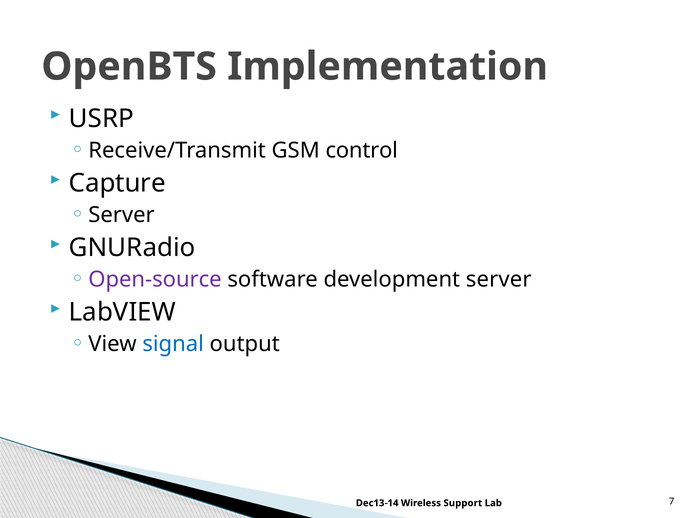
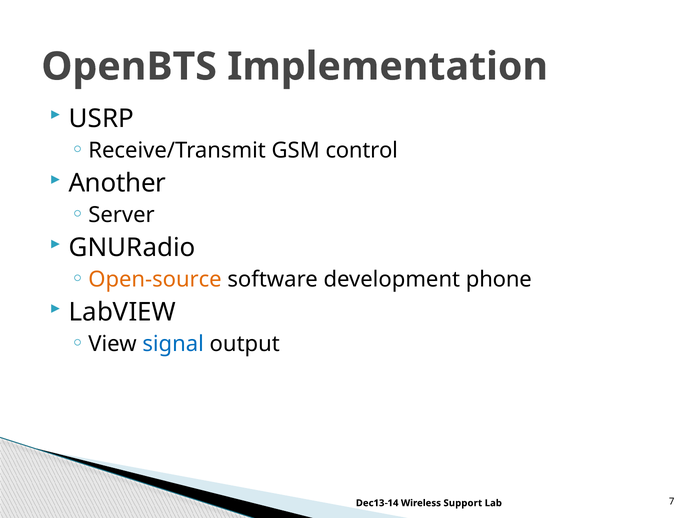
Capture: Capture -> Another (117, 183)
Open-source colour: purple -> orange (155, 280)
development server: server -> phone (499, 280)
